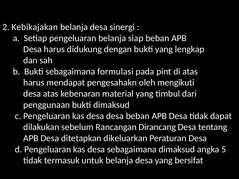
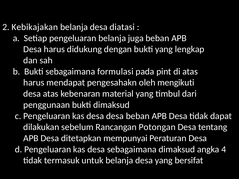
sinergi: sinergi -> diatasi (122, 27)
siap: siap -> juga (136, 38)
Dirancang: Dirancang -> Potongan (157, 127)
dikeluarkan: dikeluarkan -> mempunyai (126, 138)
5: 5 -> 4 (224, 150)
